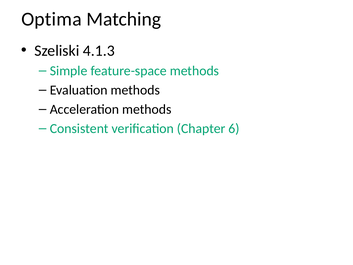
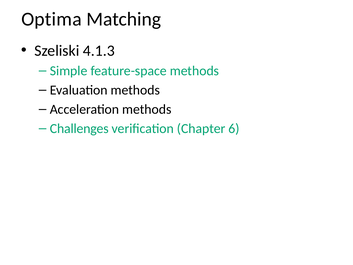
Consistent: Consistent -> Challenges (79, 128)
